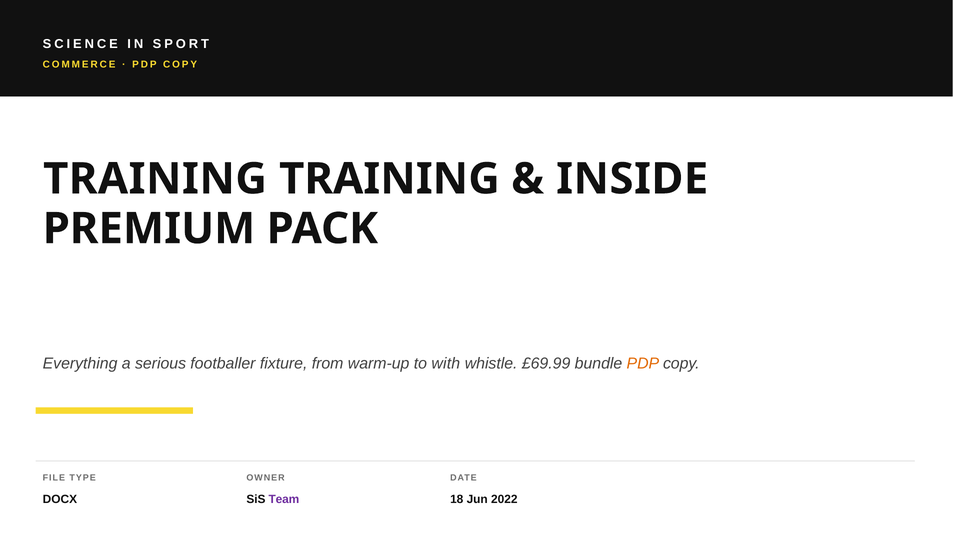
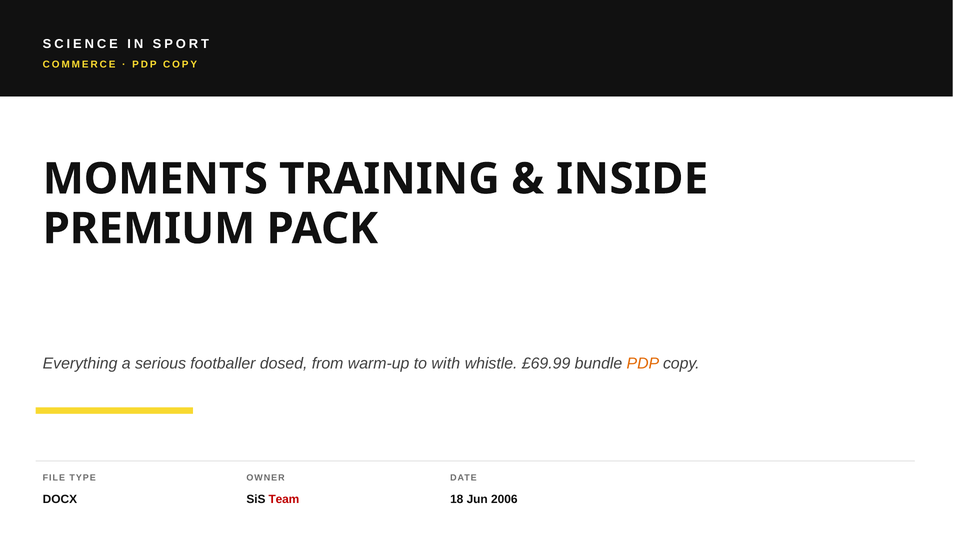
TRAINING: TRAINING -> MOMENTS (155, 179)
fixture: fixture -> dosed (284, 363)
Team colour: purple -> red (284, 499)
2022: 2022 -> 2006 (504, 499)
